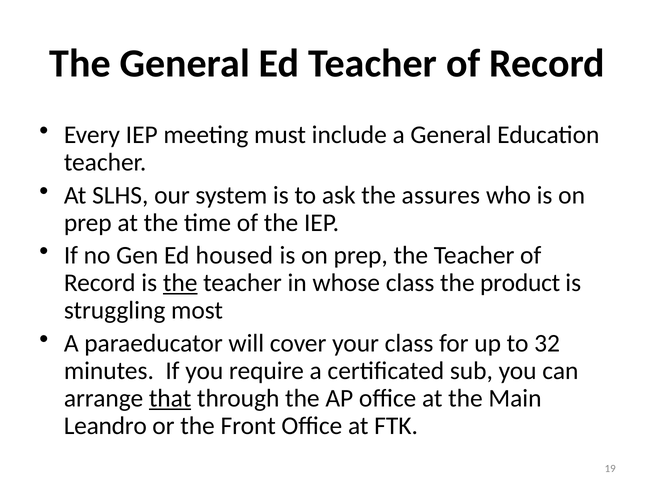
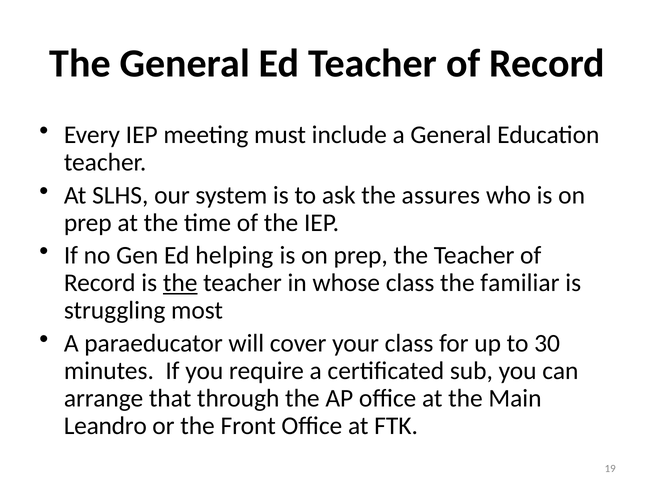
housed: housed -> helping (234, 256)
product: product -> familiar (520, 283)
32: 32 -> 30 (547, 343)
that underline: present -> none (170, 398)
